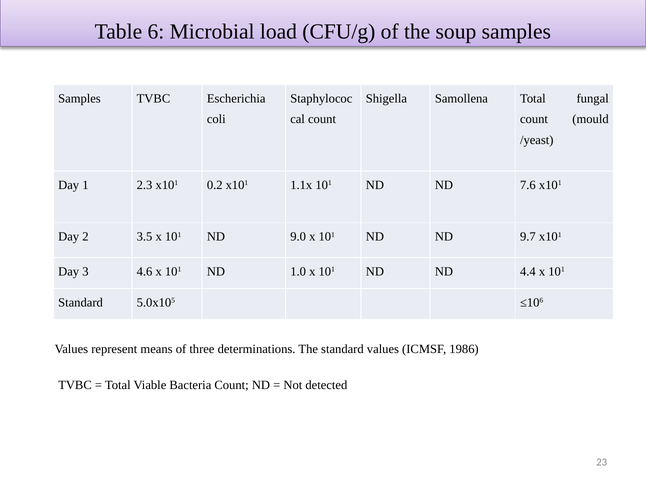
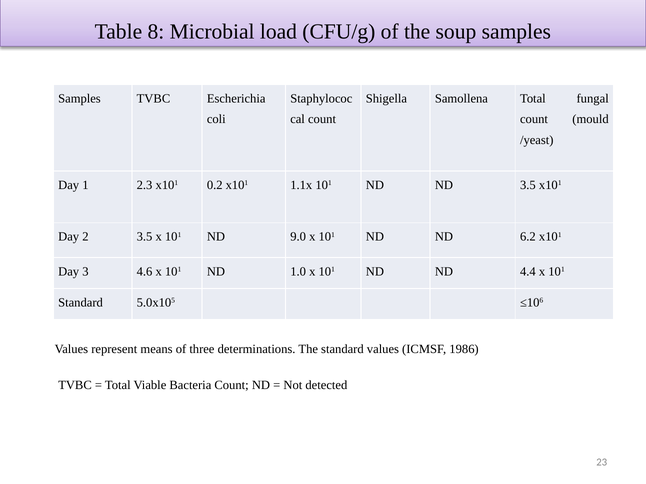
6: 6 -> 8 (156, 32)
ND 7.6: 7.6 -> 3.5 (528, 185)
9.7: 9.7 -> 6.2 (528, 237)
